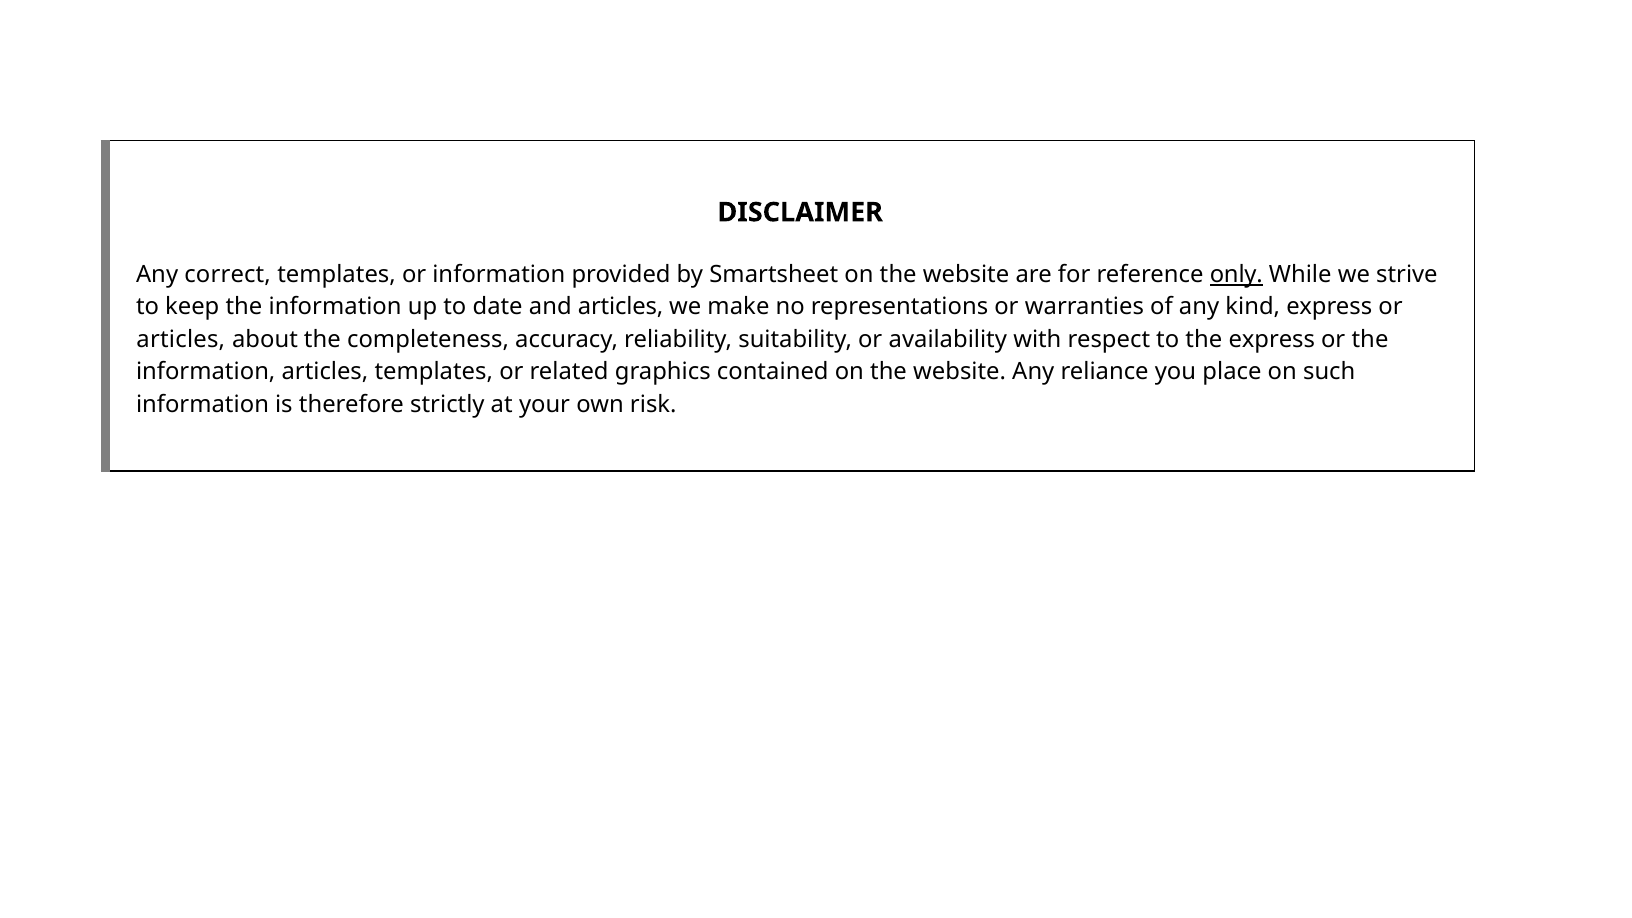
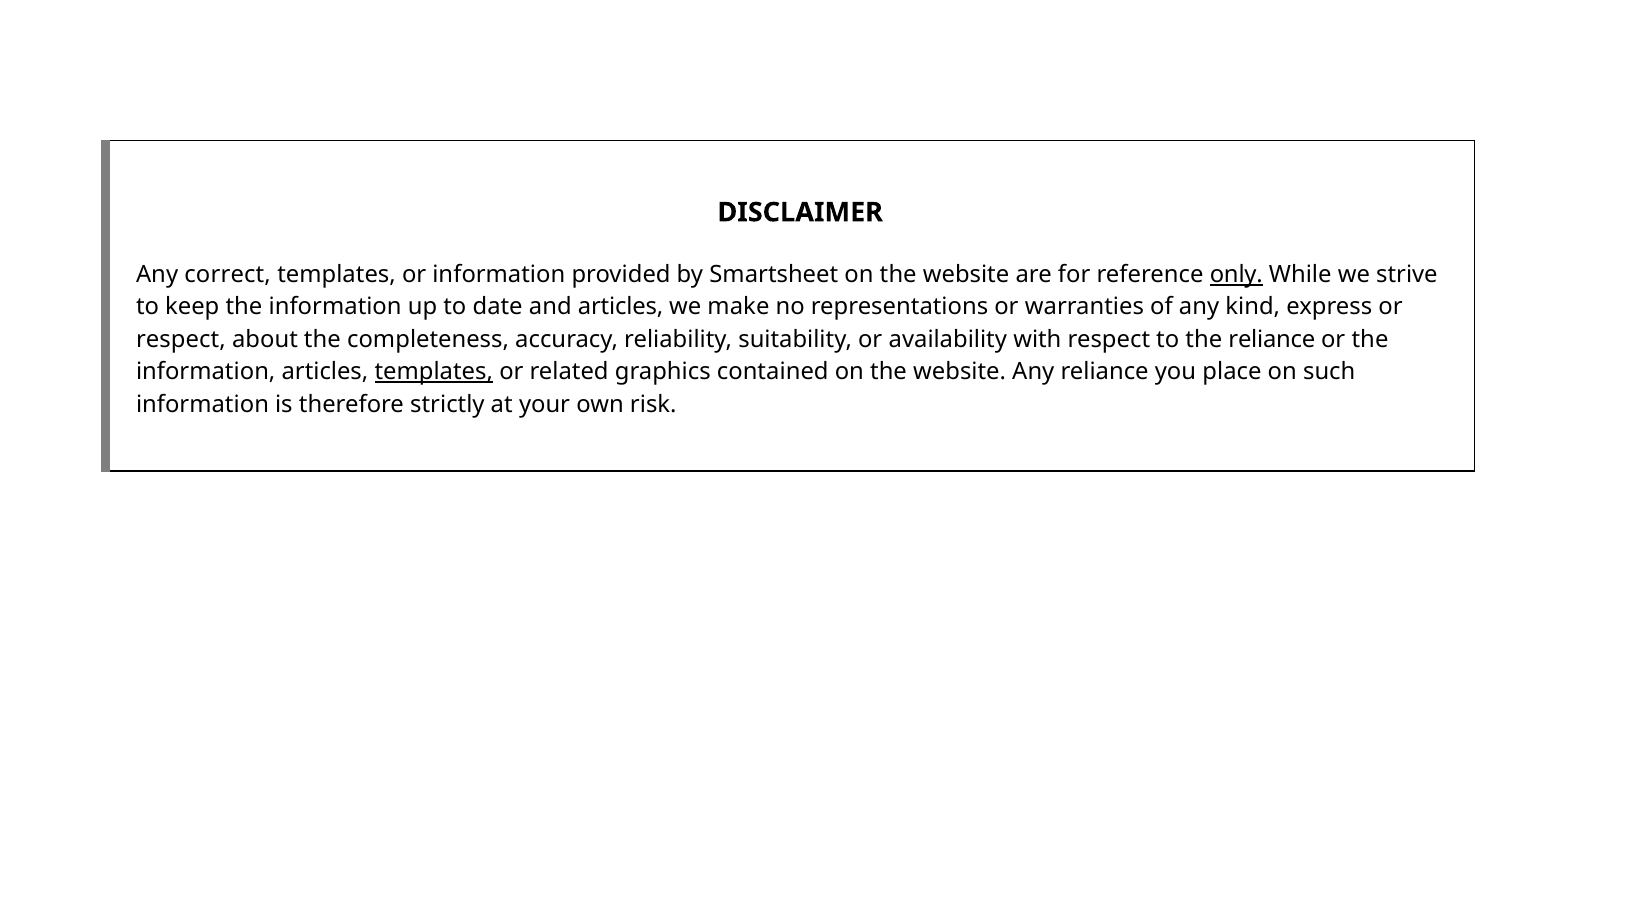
articles: articles -> respect (181, 340)
the express: express -> reliance (1272, 340)
templates underline: none -> present (434, 372)
